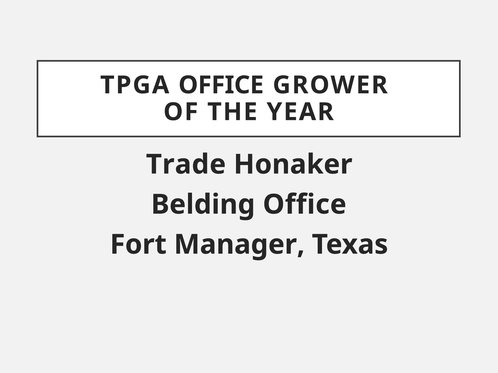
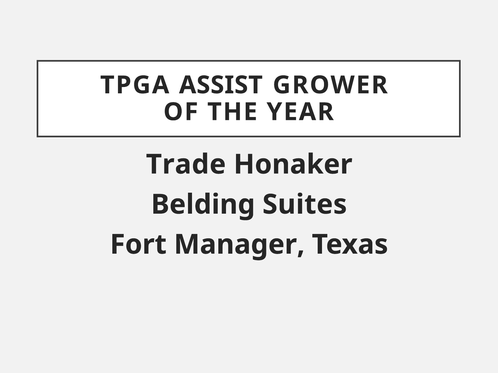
TPGA OFFICE: OFFICE -> ASSIST (221, 85)
Belding Office: Office -> Suites (305, 205)
